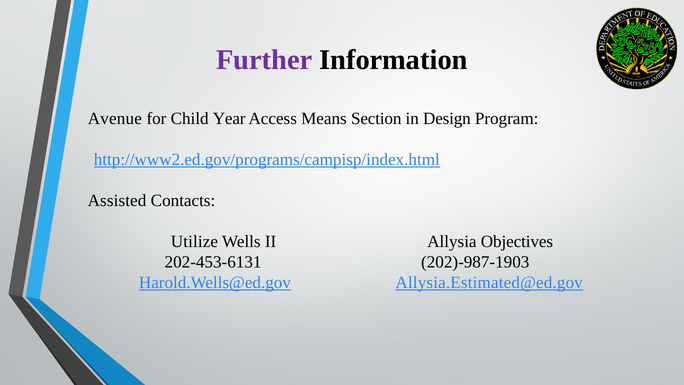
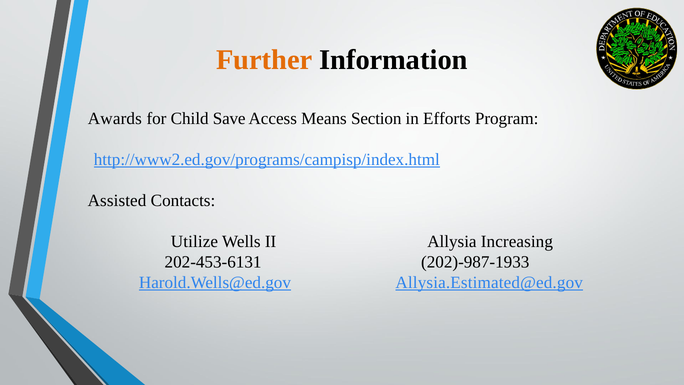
Further colour: purple -> orange (264, 60)
Avenue: Avenue -> Awards (115, 118)
Year: Year -> Save (229, 118)
Design: Design -> Efforts (447, 118)
Objectives: Objectives -> Increasing (517, 241)
202)-987-1903: 202)-987-1903 -> 202)-987-1933 (475, 262)
